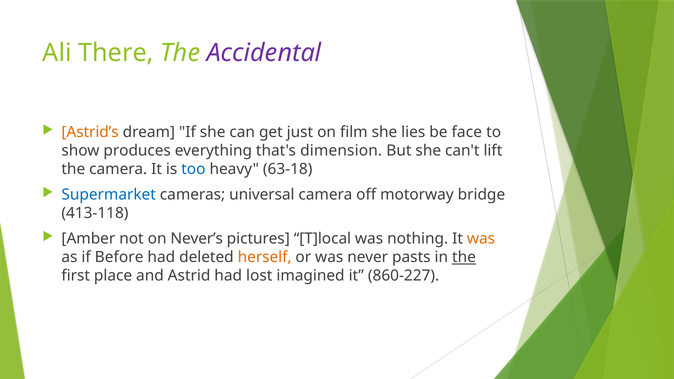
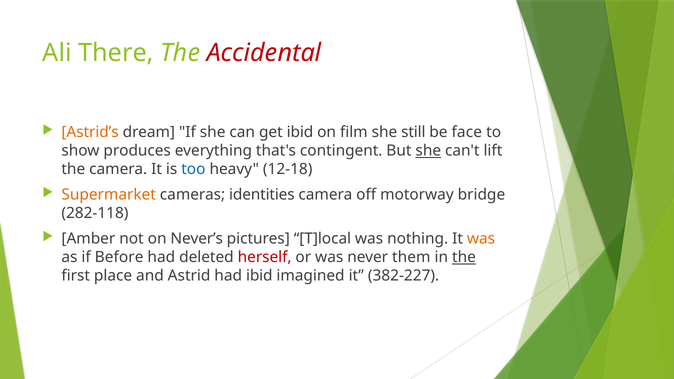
Accidental colour: purple -> red (264, 53)
get just: just -> ibid (300, 132)
lies: lies -> still (413, 132)
dimension: dimension -> contingent (341, 151)
she underline: none -> present (428, 151)
63-18: 63-18 -> 12-18 (288, 169)
Supermarket colour: blue -> orange (109, 195)
universal: universal -> identities (262, 195)
413-118: 413-118 -> 282-118 (95, 213)
herself colour: orange -> red (265, 257)
pasts: pasts -> them (411, 257)
had lost: lost -> ibid (259, 276)
860-227: 860-227 -> 382-227 (404, 276)
